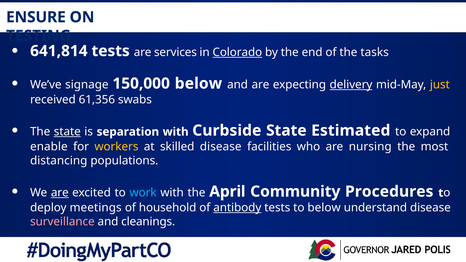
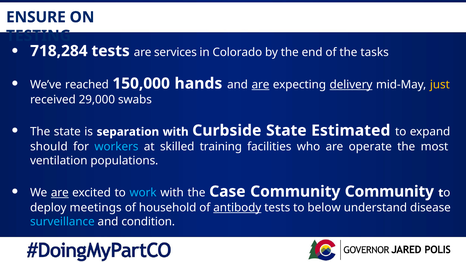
641,814: 641,814 -> 718,284 (59, 51)
Colorado underline: present -> none (237, 52)
signage: signage -> reached (87, 85)
150,000 below: below -> hands (198, 84)
are underline: none -> present (260, 85)
61,356: 61,356 -> 29,000 (97, 100)
state underline: present -> none (67, 132)
enable: enable -> should (49, 147)
workers colour: yellow -> light blue (116, 147)
skilled disease: disease -> training (221, 147)
nursing: nursing -> operate (370, 147)
distancing: distancing -> ventilation (59, 161)
April: April -> Case (227, 192)
Community Procedures: Procedures -> Community (389, 192)
surveillance colour: pink -> light blue (62, 222)
cleanings: cleanings -> condition (148, 222)
